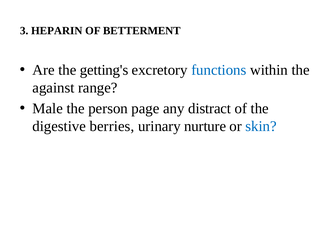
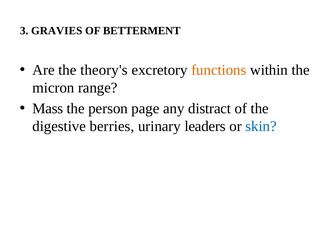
HEPARIN: HEPARIN -> GRAVIES (57, 31)
getting's: getting's -> theory's (104, 70)
functions colour: blue -> orange (219, 70)
against: against -> micron (53, 88)
Male: Male -> Mass (48, 108)
nurture: nurture -> leaders (205, 126)
